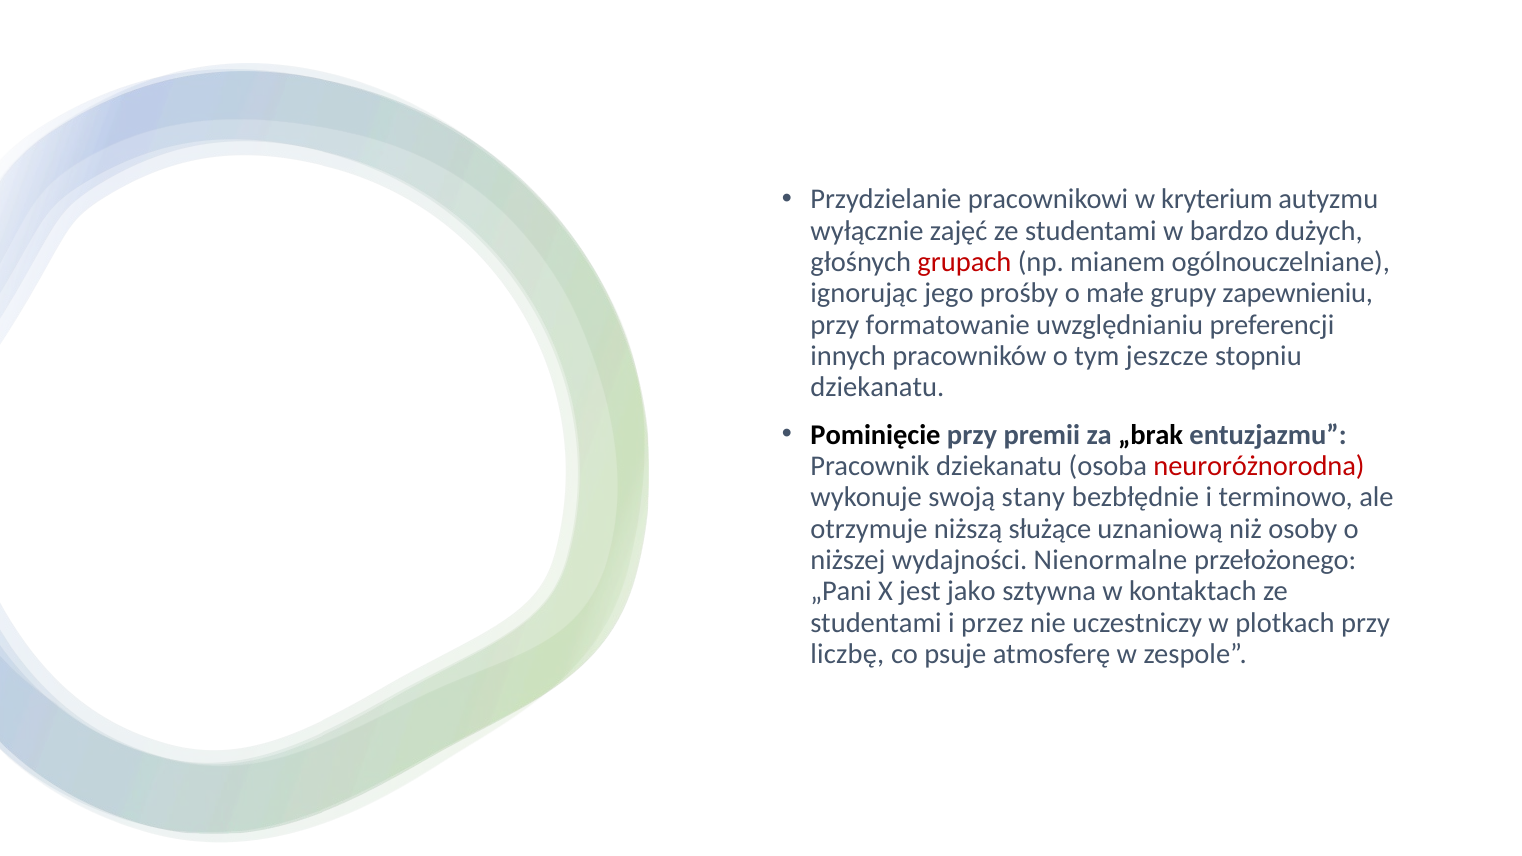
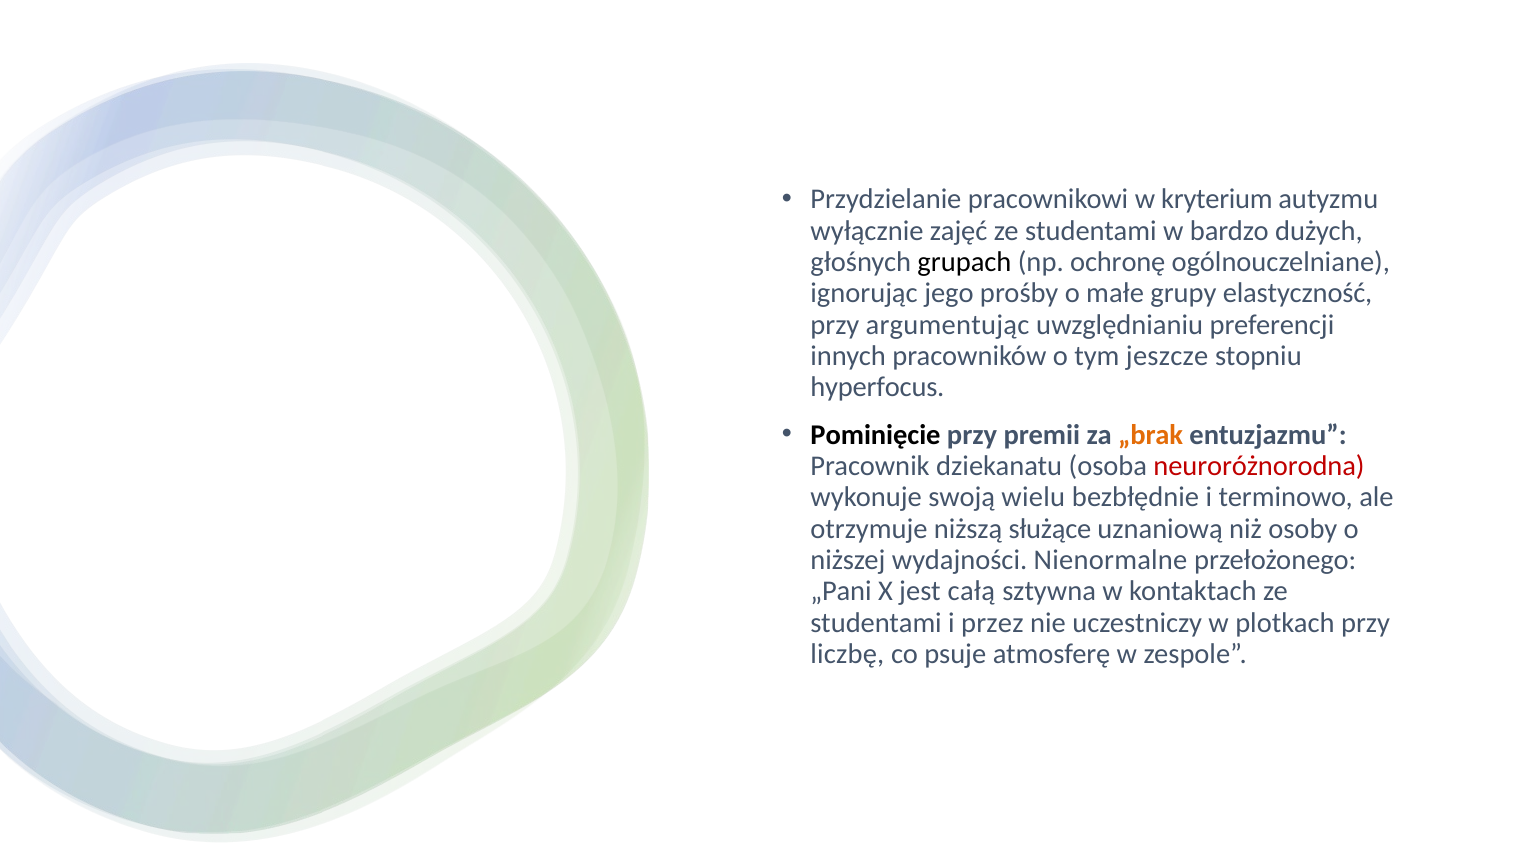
grupach colour: red -> black (964, 262)
mianem: mianem -> ochronę (1118, 262)
zapewnieniu: zapewnieniu -> elastyczność (1298, 293)
formatowanie: formatowanie -> argumentując (948, 325)
dziekanatu: dziekanatu -> hyperfocus (877, 388)
„brak colour: black -> orange (1151, 435)
stany: stany -> wielu (1033, 498)
jako: jako -> całą (971, 592)
